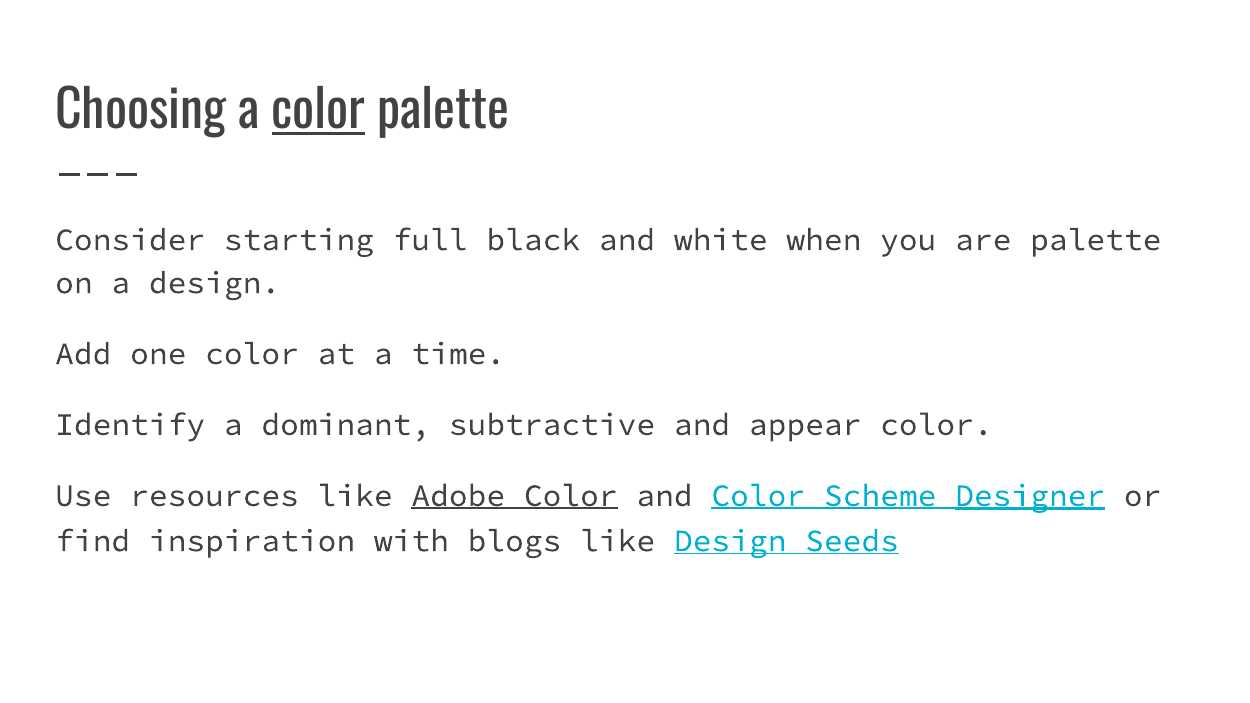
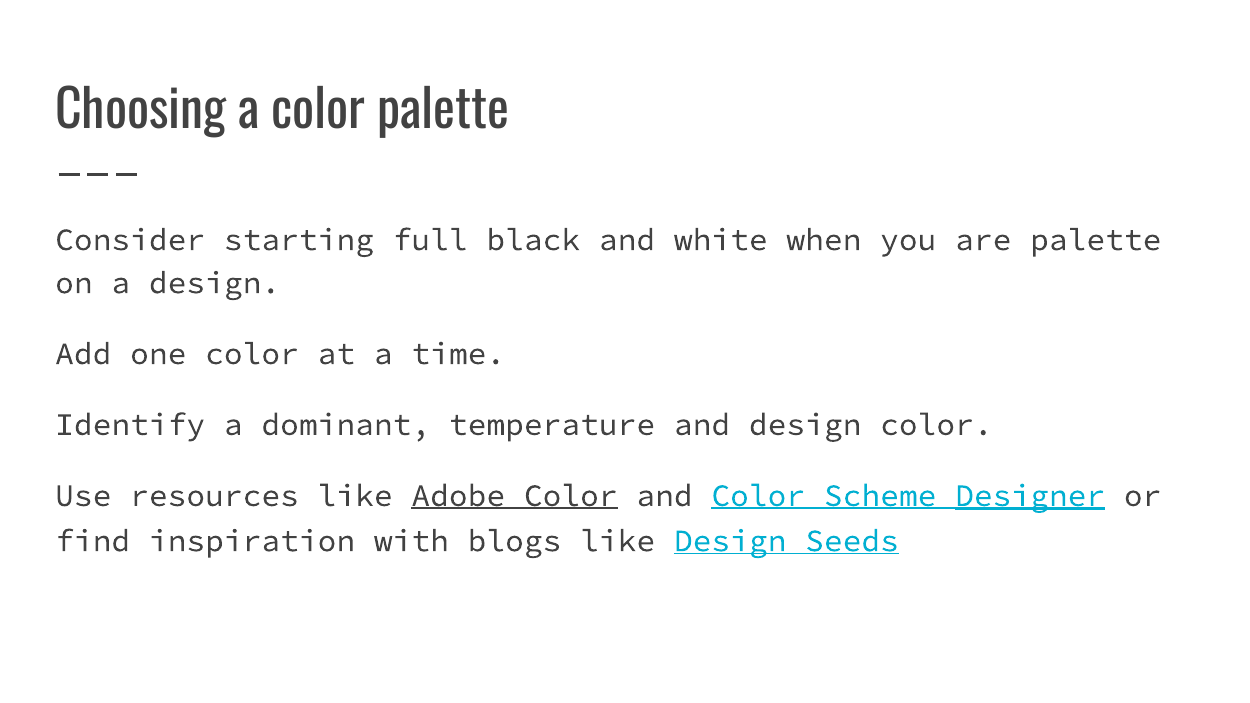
color underline: present -> none (318, 111)
subtractive: subtractive -> temperature (552, 425)
and appear: appear -> design (805, 425)
